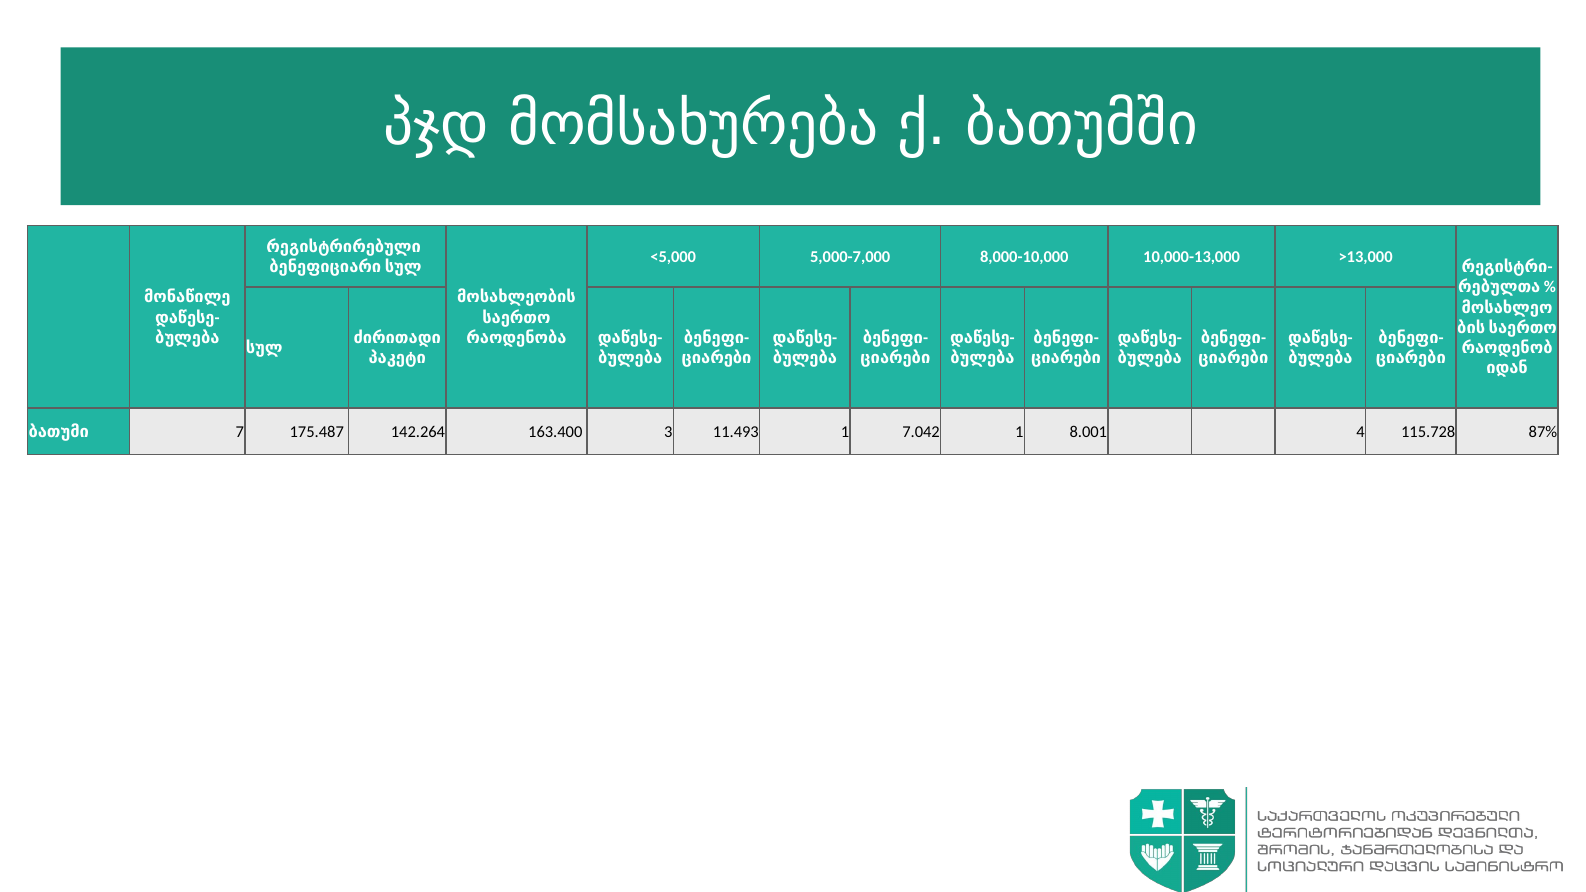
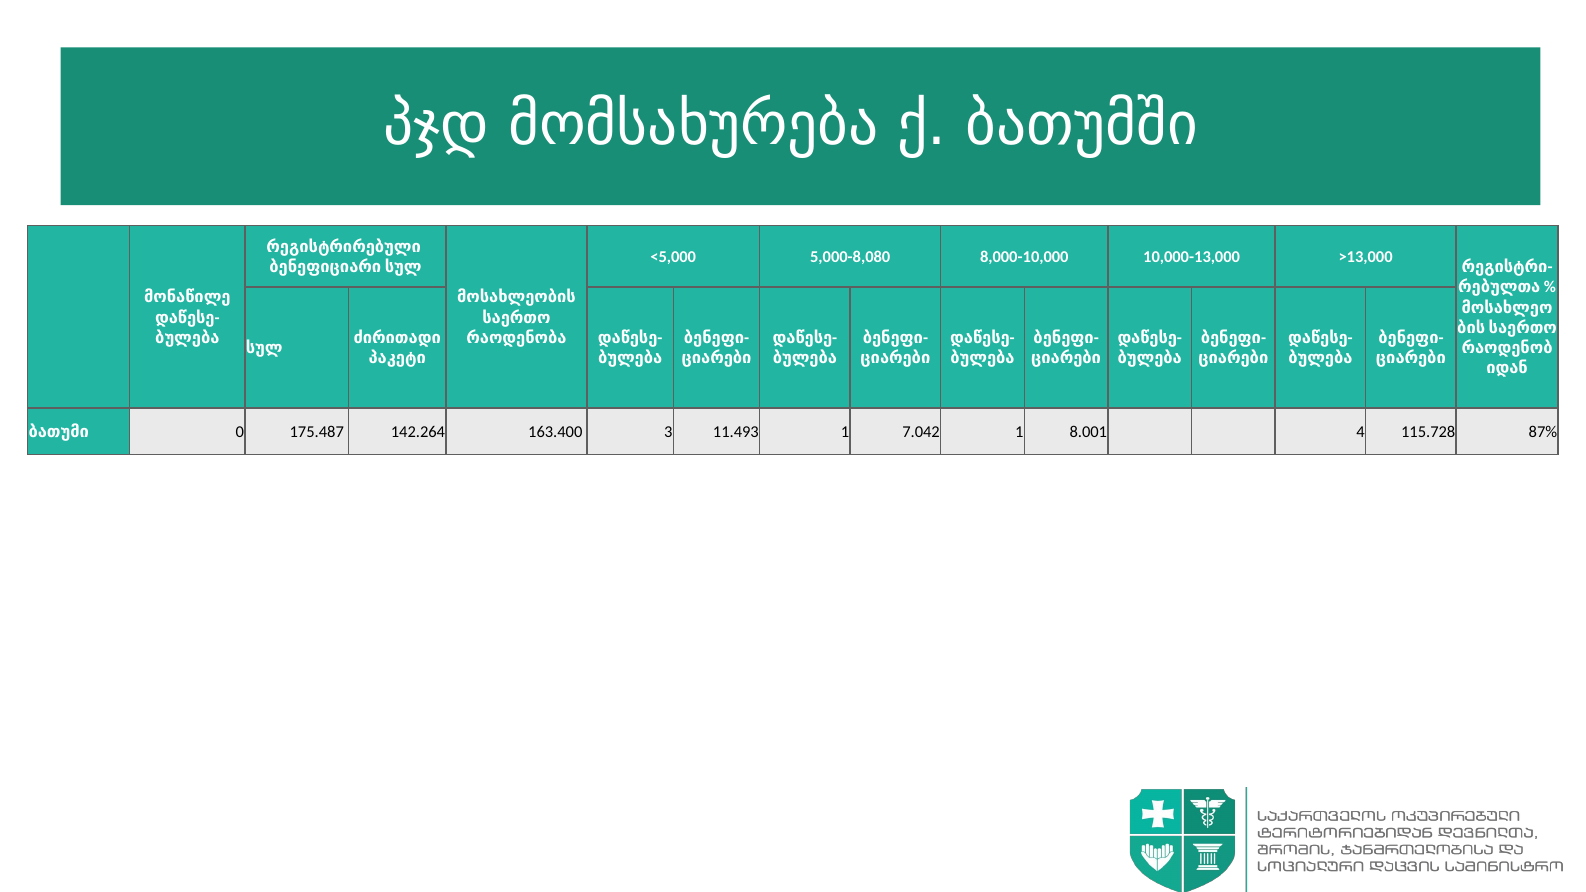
5,000-7,000: 5,000-7,000 -> 5,000-8,080 (850, 257)
7: 7 -> 0 (240, 432)
